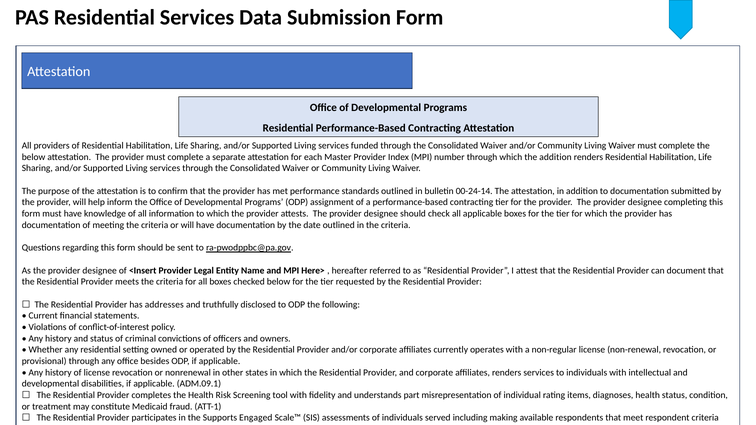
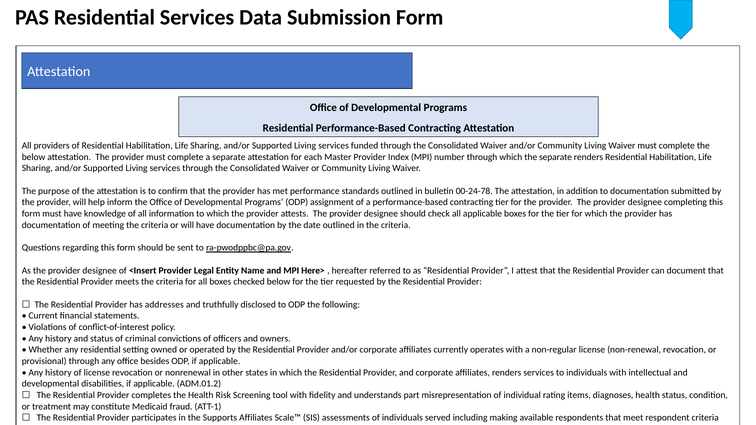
the addition: addition -> separate (556, 157)
00-24-14: 00-24-14 -> 00-24-78 (474, 191)
ADM.09.1: ADM.09.1 -> ADM.01.2 (199, 384)
Supports Engaged: Engaged -> Affiliates (256, 418)
